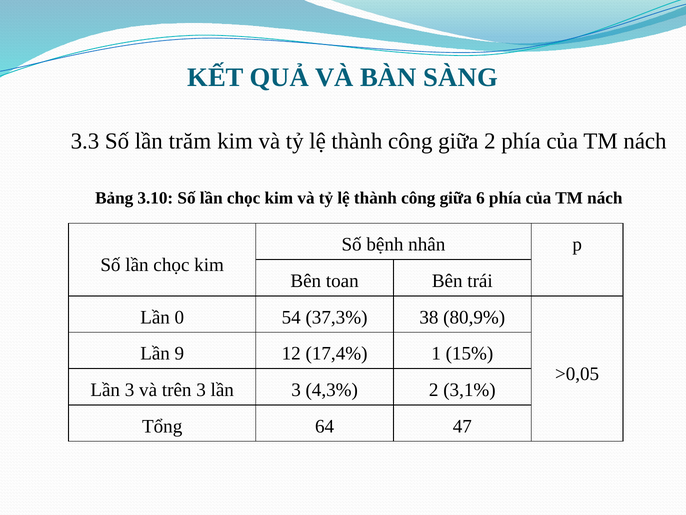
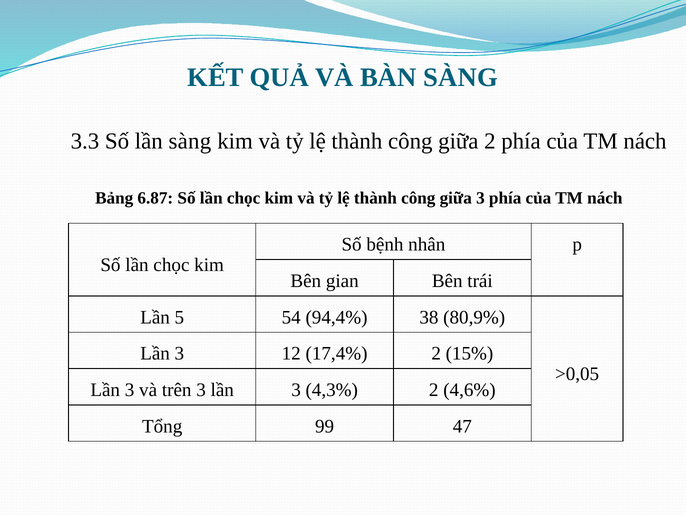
lần trăm: trăm -> sàng (190, 141)
3.10: 3.10 -> 6.87 (155, 198)
giữa 6: 6 -> 3 (480, 198)
toan: toan -> gian (342, 281)
0: 0 -> 5 (179, 317)
37,3%: 37,3% -> 94,4% (337, 317)
9: 9 -> 3 (179, 353)
17,4% 1: 1 -> 2 (436, 353)
3,1%: 3,1% -> 4,6% (469, 390)
64: 64 -> 99 (325, 426)
